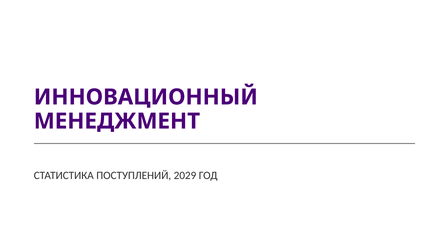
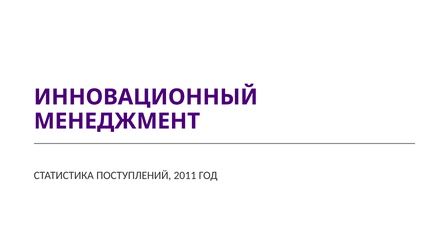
2029: 2029 -> 2011 (185, 176)
